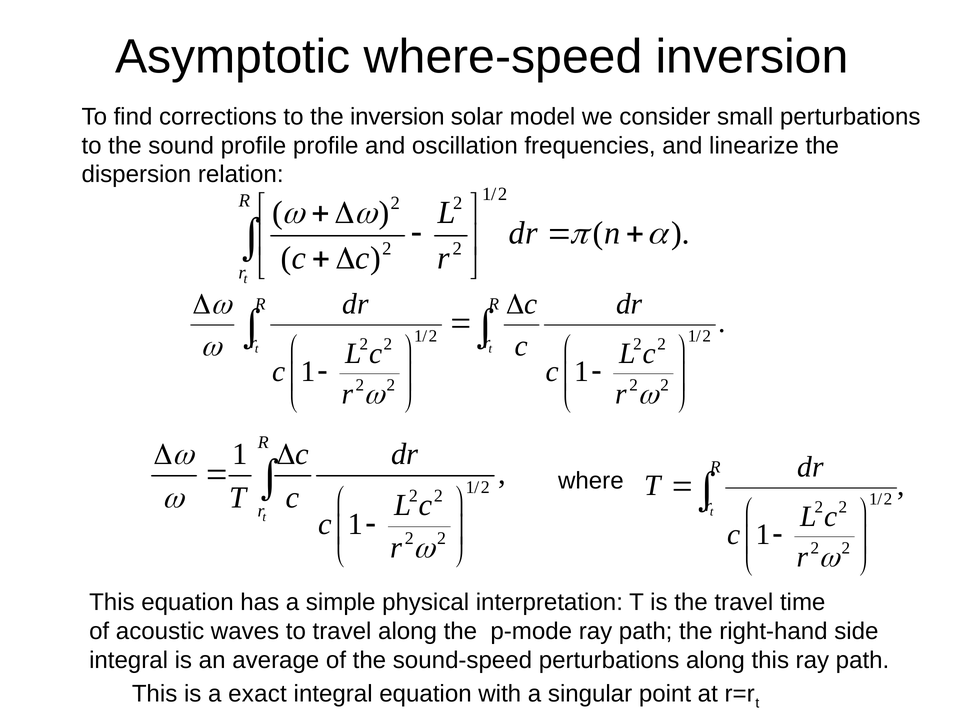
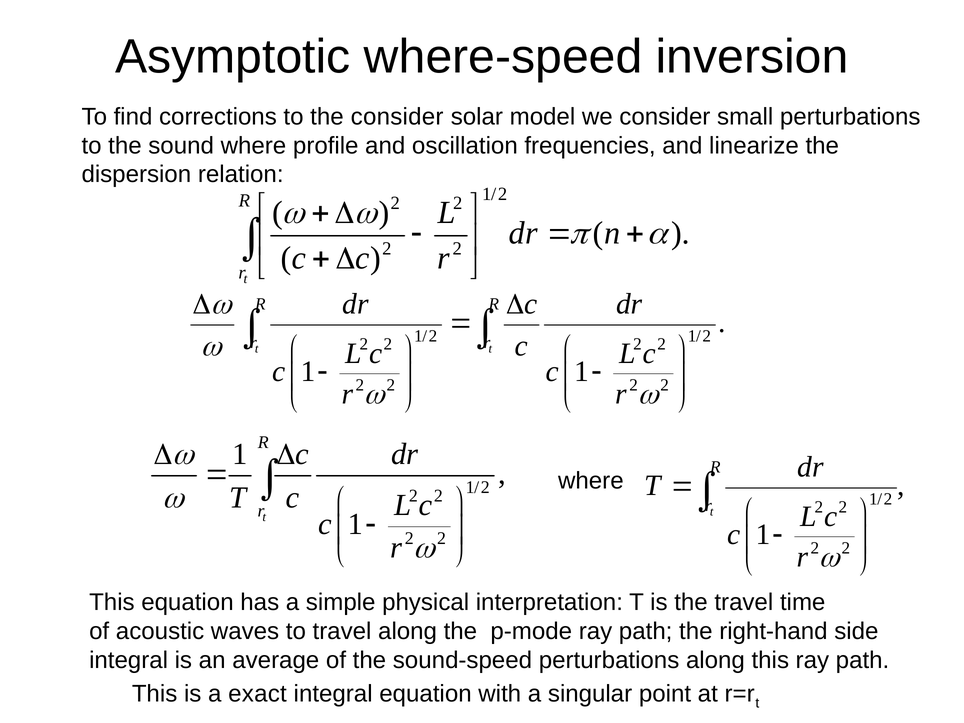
the inversion: inversion -> consider (397, 117)
sound profile: profile -> where (253, 146)
